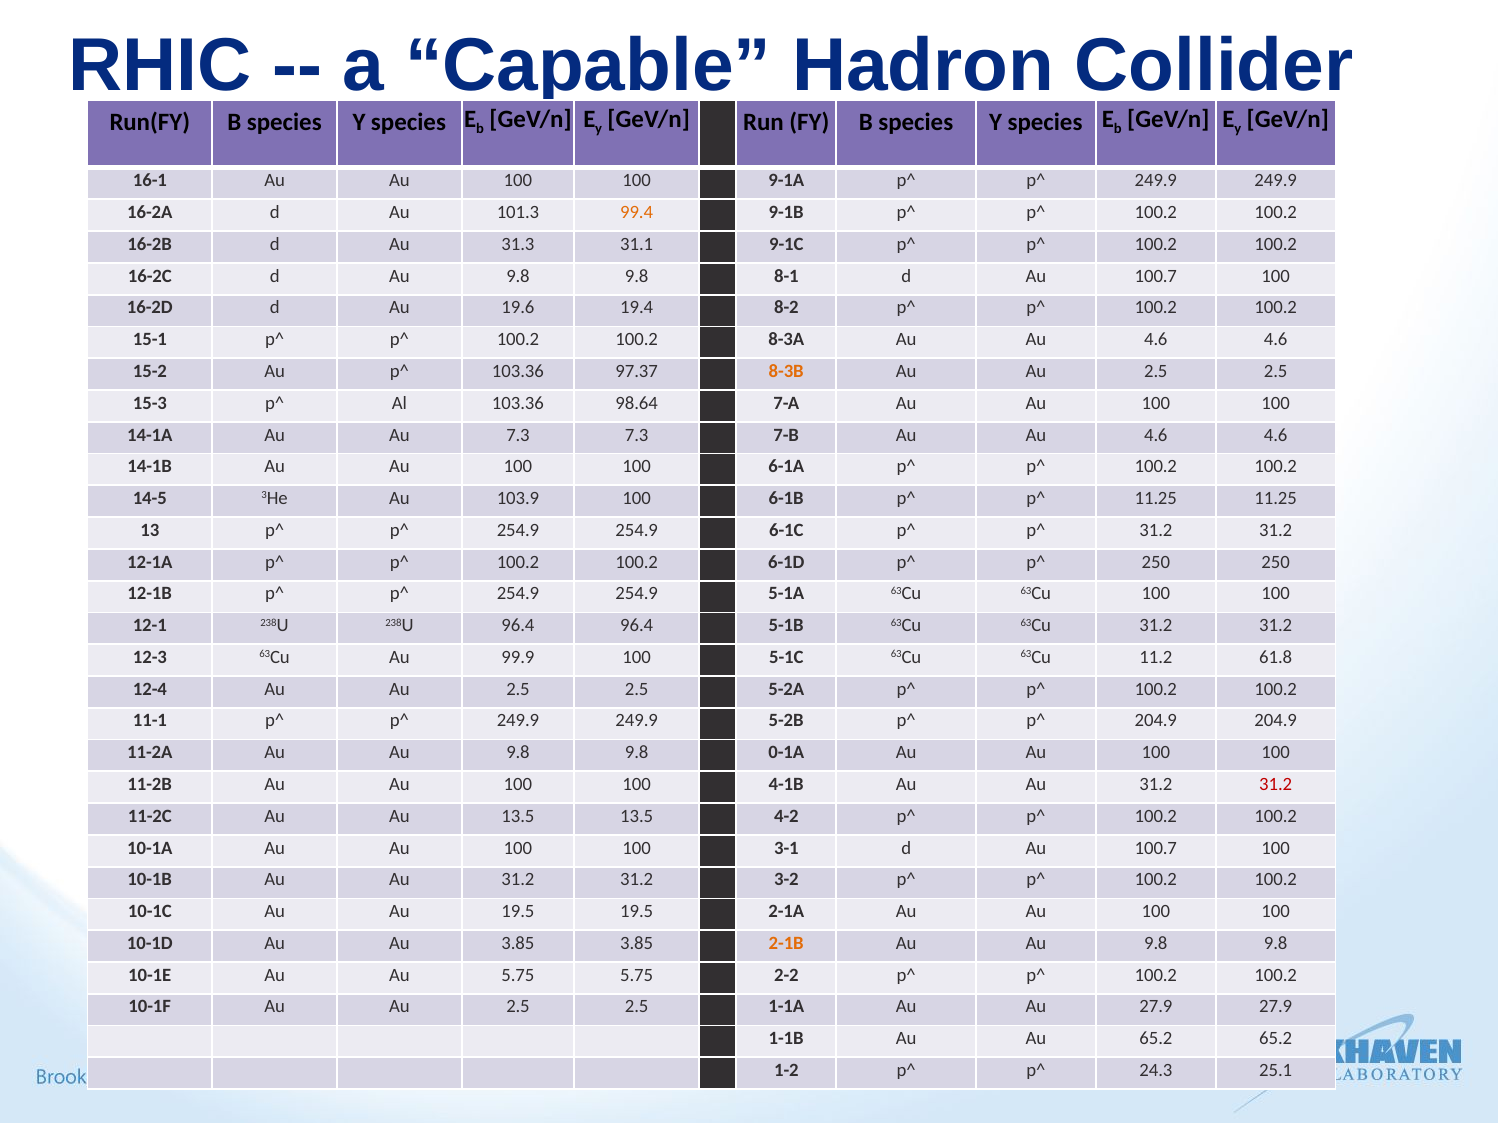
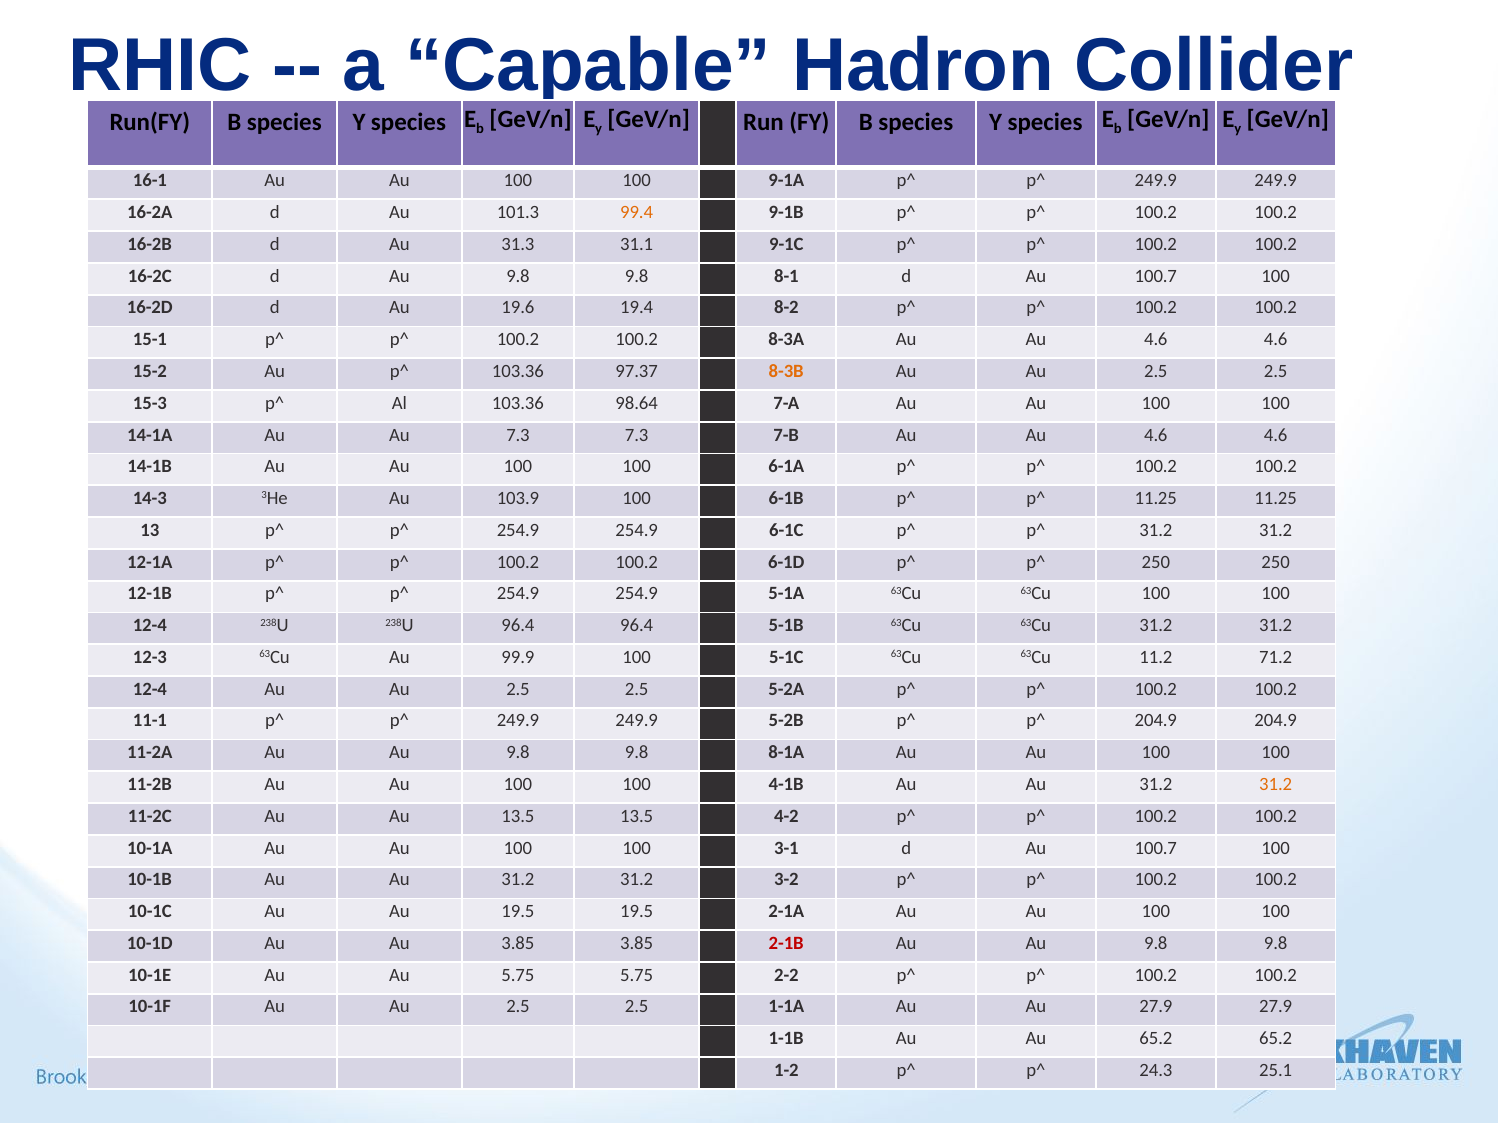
14-5: 14-5 -> 14-3 (150, 499)
12-1: 12-1 -> 12-4 (150, 626)
61.8: 61.8 -> 71.2 (1276, 658)
0-1A: 0-1A -> 8-1A (786, 753)
31.2 colour: red -> orange (1276, 785)
2-1B colour: orange -> red (786, 944)
